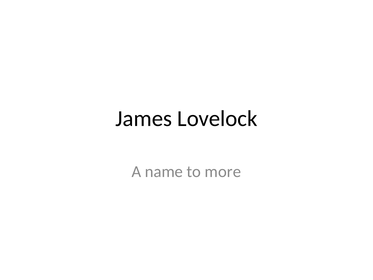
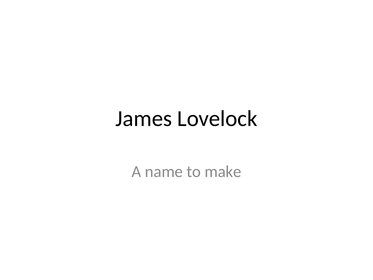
more: more -> make (223, 171)
